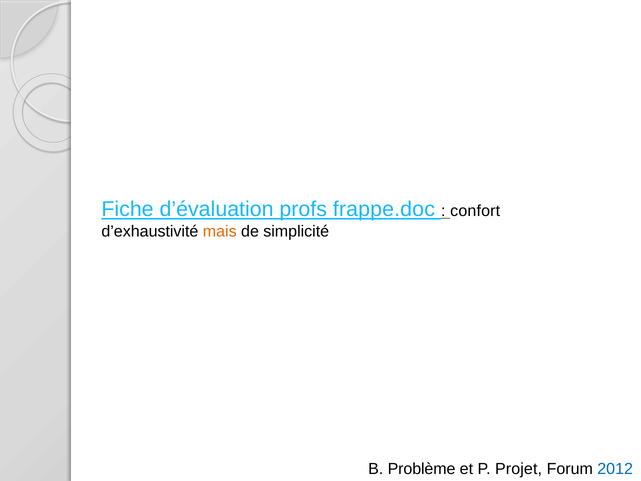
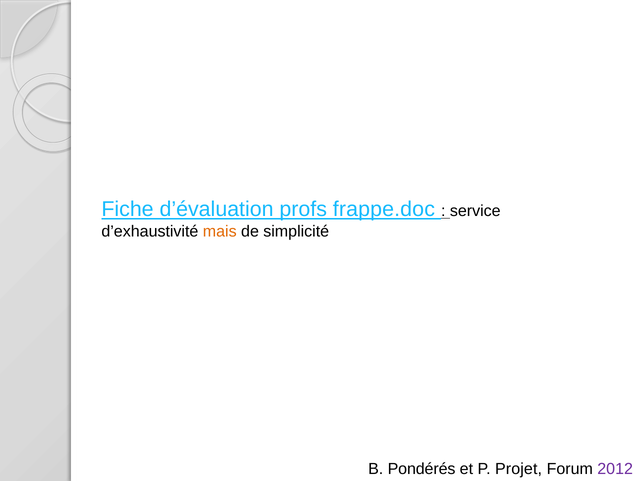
confort: confort -> service (475, 211)
Problème: Problème -> Pondérés (422, 469)
2012 colour: blue -> purple (615, 469)
